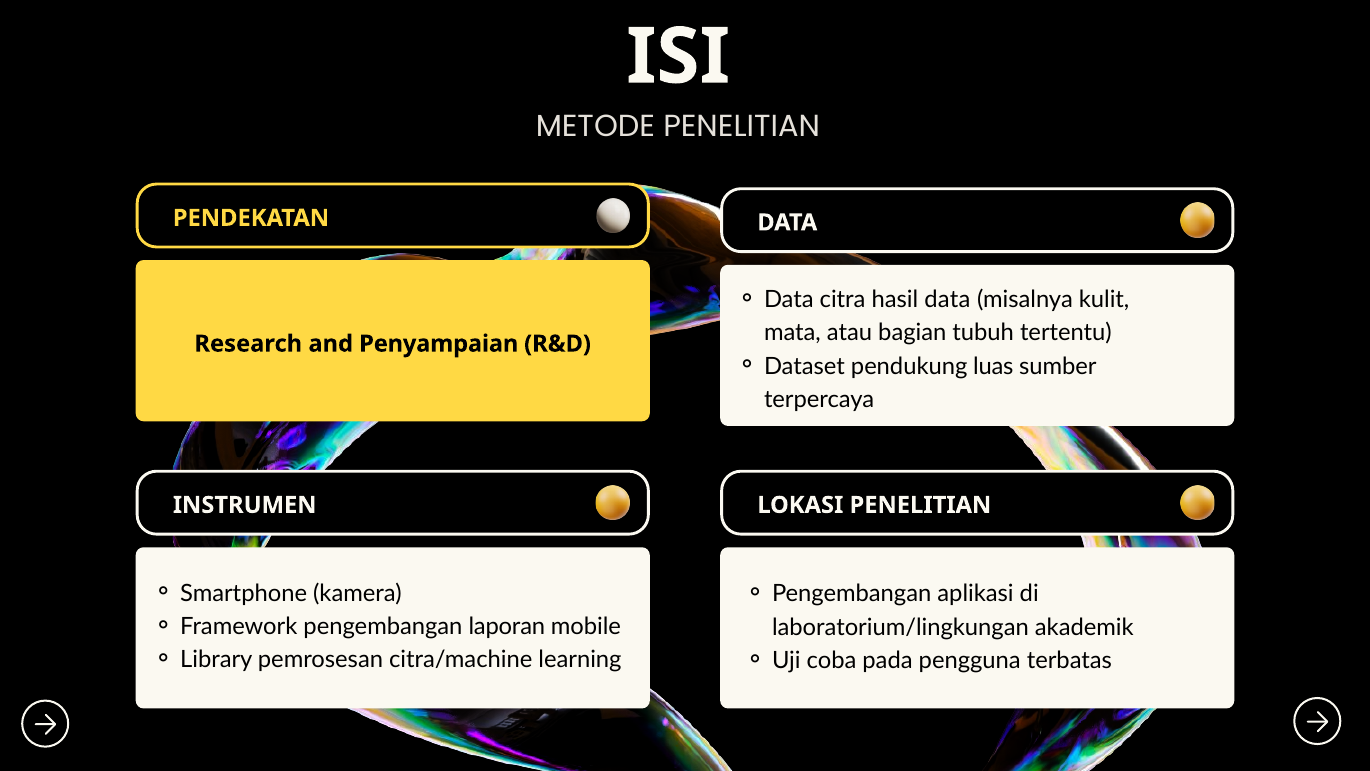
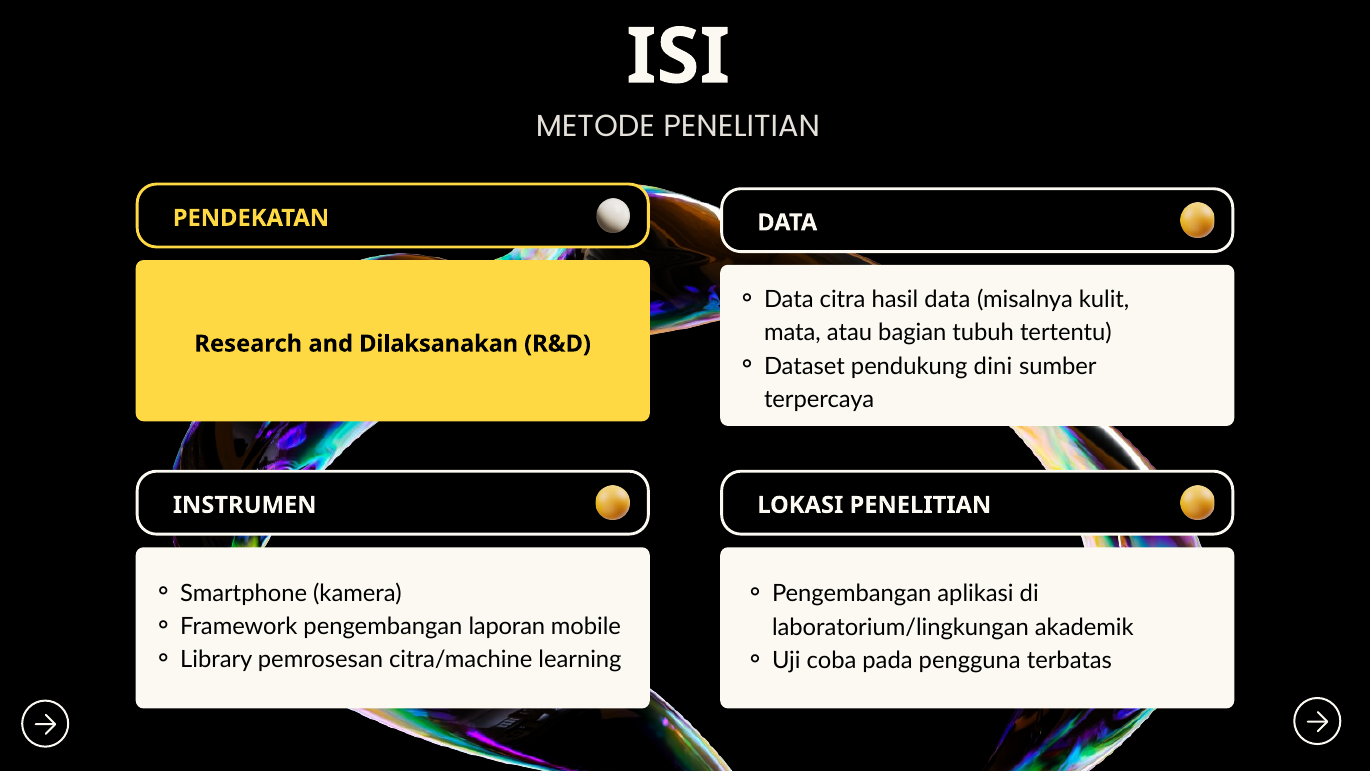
Penyampaian: Penyampaian -> Dilaksanakan (439, 344)
luas: luas -> dini (993, 366)
